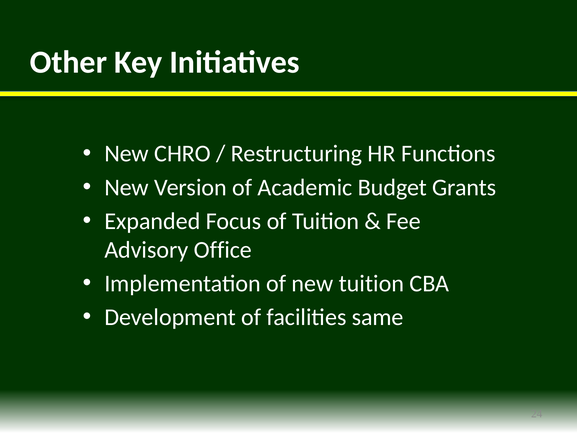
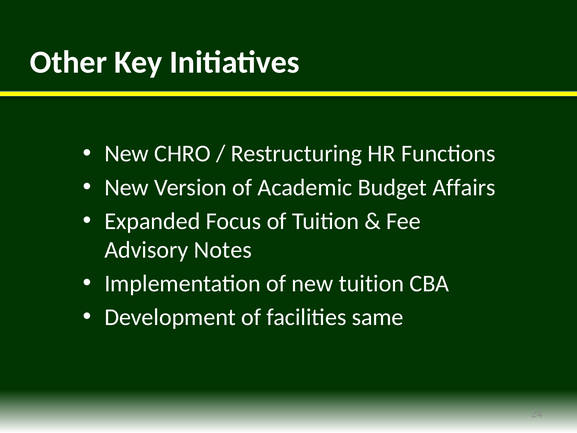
Grants: Grants -> Affairs (464, 187)
Office: Office -> Notes (223, 250)
